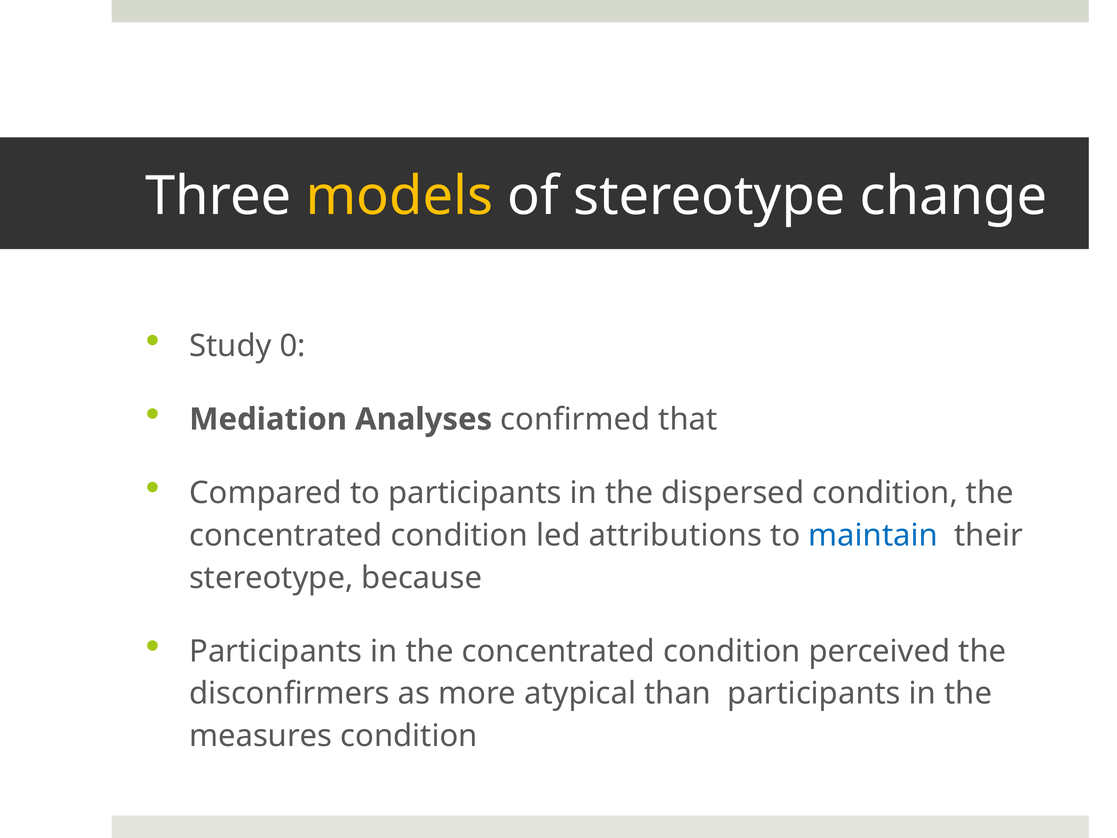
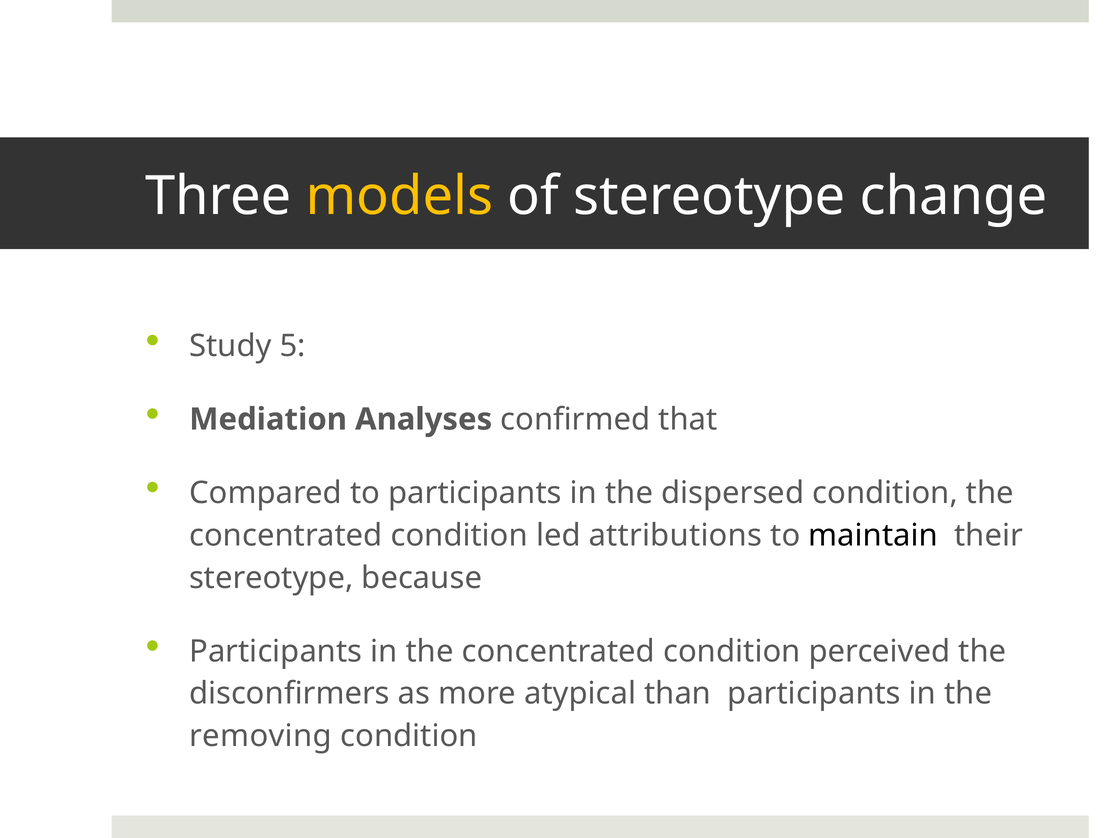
0: 0 -> 5 (293, 346)
maintain colour: blue -> black (873, 535)
measures: measures -> removing (261, 736)
